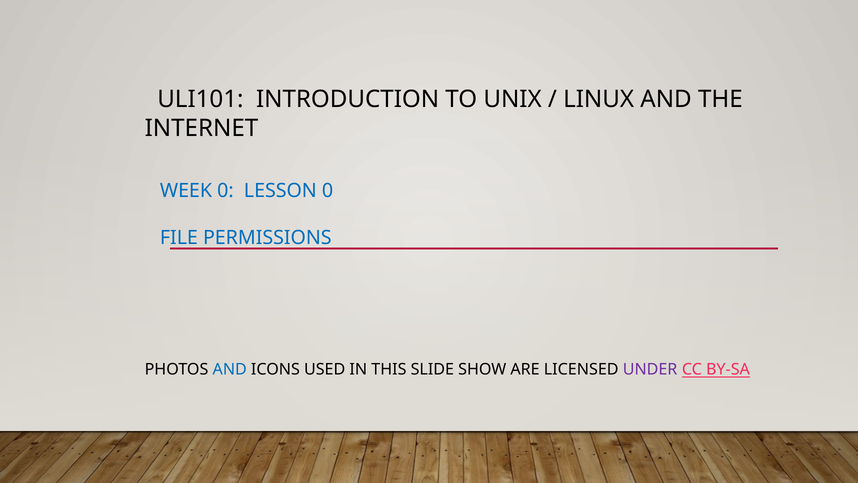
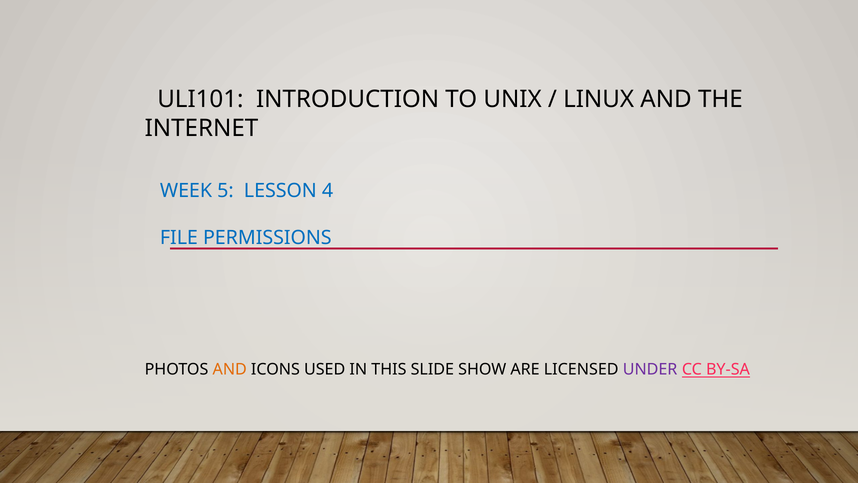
WEEK 0: 0 -> 5 (225, 191)
LESSON 0: 0 -> 4 (328, 191)
AND colour: blue -> orange (230, 369)
